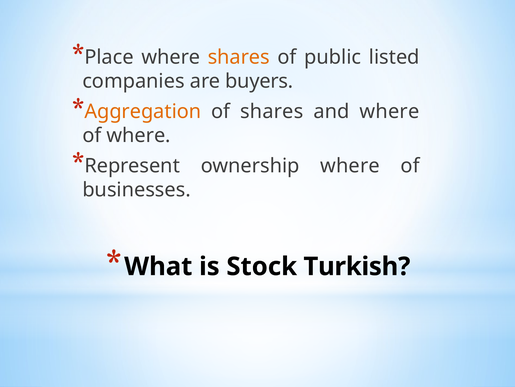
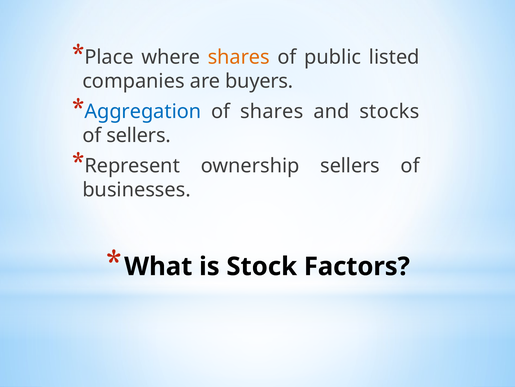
Aggregation colour: orange -> blue (143, 111)
and where: where -> stocks (389, 111)
of where: where -> sellers (139, 135)
ownership where: where -> sellers (350, 165)
Turkish: Turkish -> Factors (357, 266)
